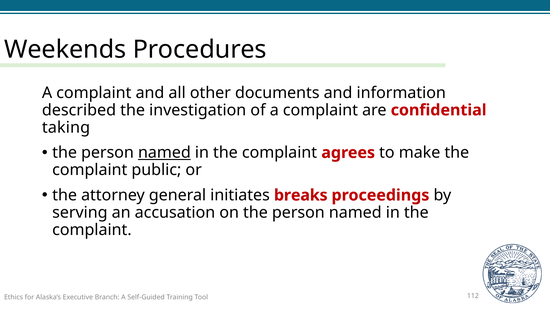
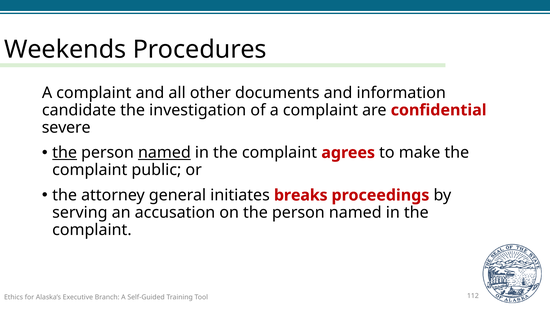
described: described -> candidate (79, 110)
taking: taking -> severe (66, 128)
the underline: none -> present (65, 153)
